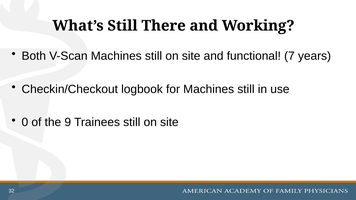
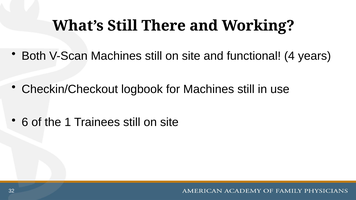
7: 7 -> 4 (289, 56)
0: 0 -> 6 (25, 123)
9: 9 -> 1 (68, 123)
